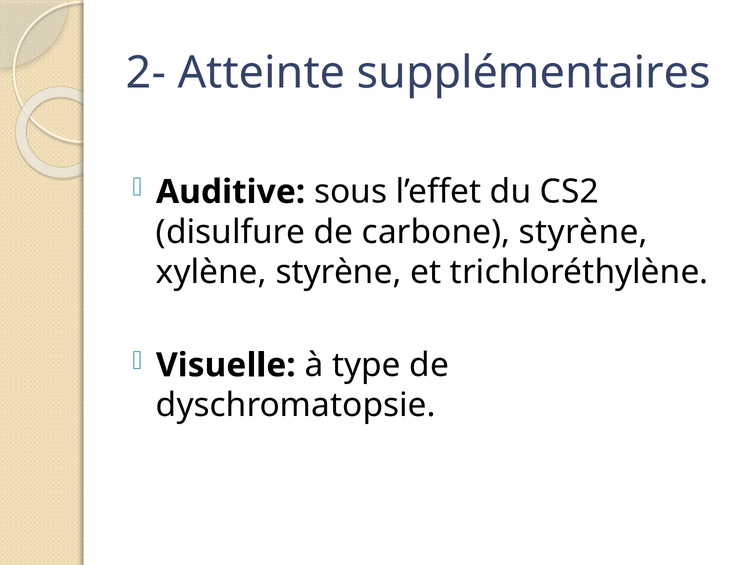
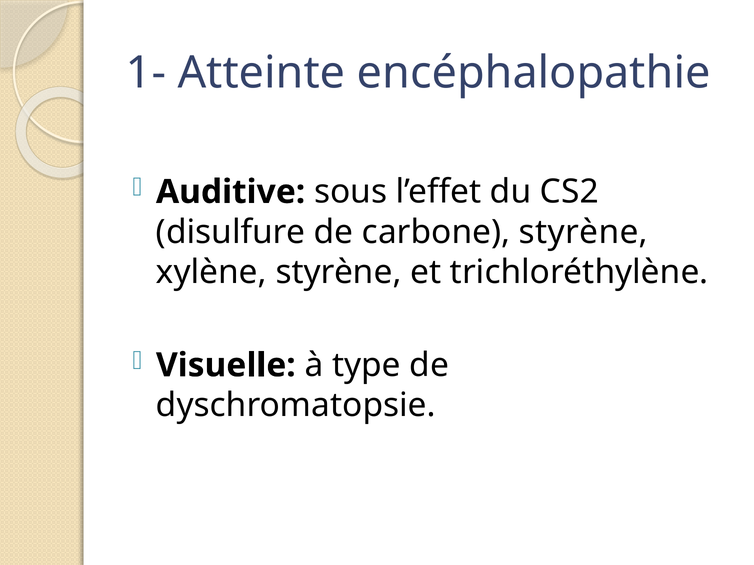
2-: 2- -> 1- (146, 73)
supplémentaires: supplémentaires -> encéphalopathie (534, 73)
